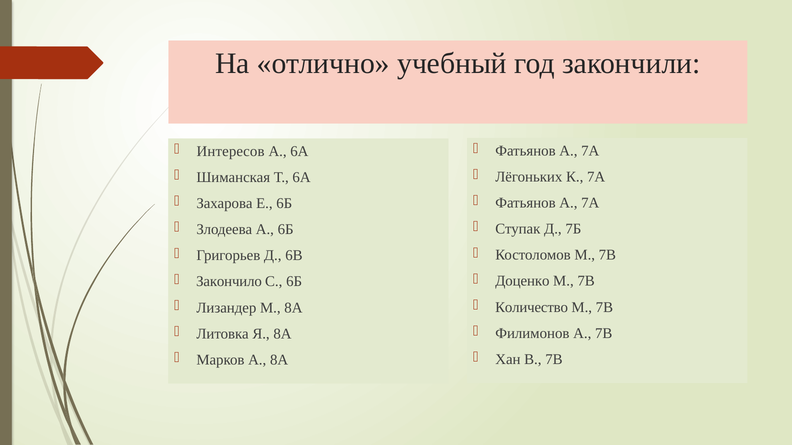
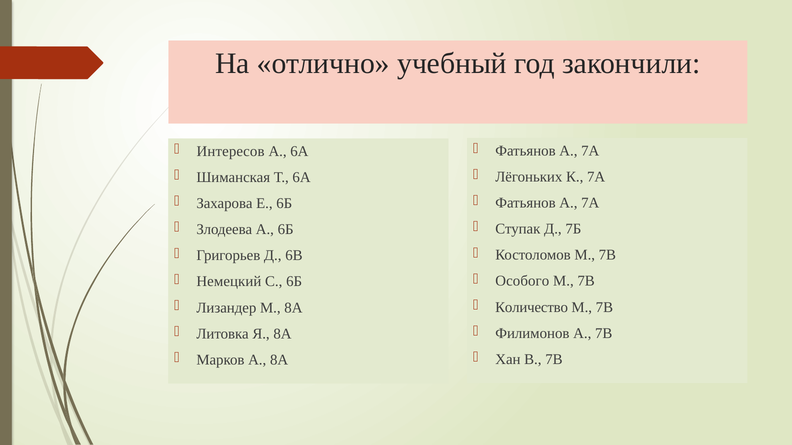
Доценко: Доценко -> Особого (522, 281)
Закончило: Закончило -> Немецкий (229, 282)
